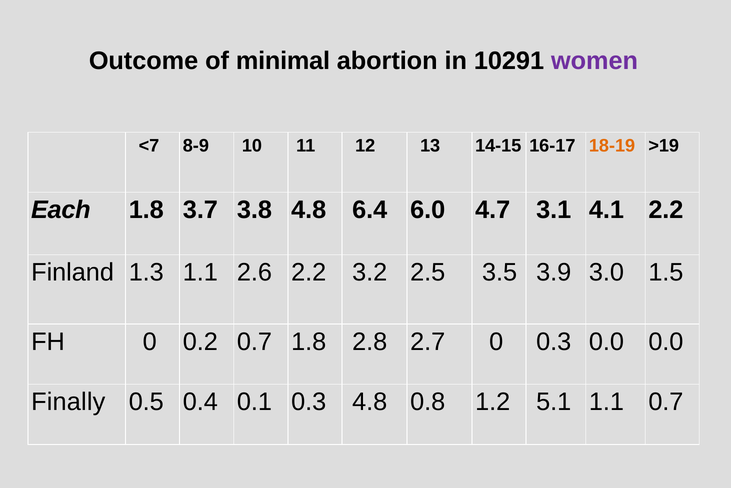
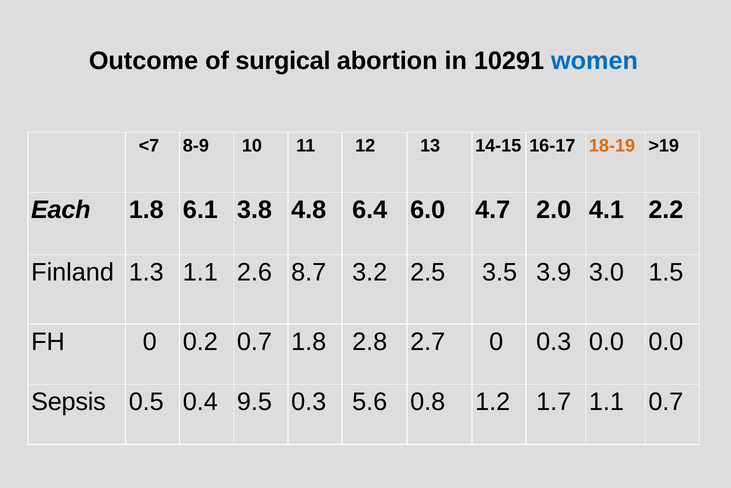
minimal: minimal -> surgical (283, 61)
women colour: purple -> blue (594, 61)
3.7: 3.7 -> 6.1 (200, 210)
3.1: 3.1 -> 2.0 (554, 210)
2.6 2.2: 2.2 -> 8.7 (309, 272)
Finally: Finally -> Sepsis (68, 401)
0.1: 0.1 -> 9.5 (254, 401)
0.3 4.8: 4.8 -> 5.6 (370, 401)
5.1: 5.1 -> 1.7 (554, 401)
